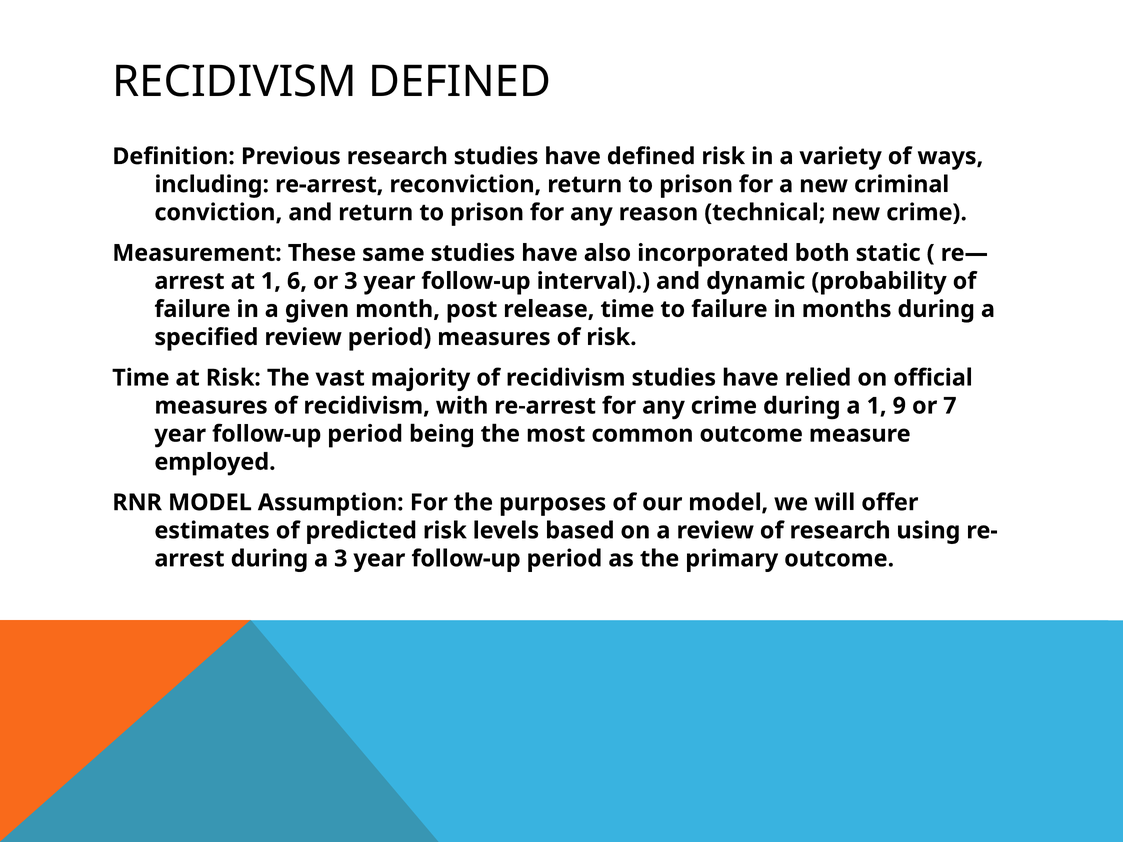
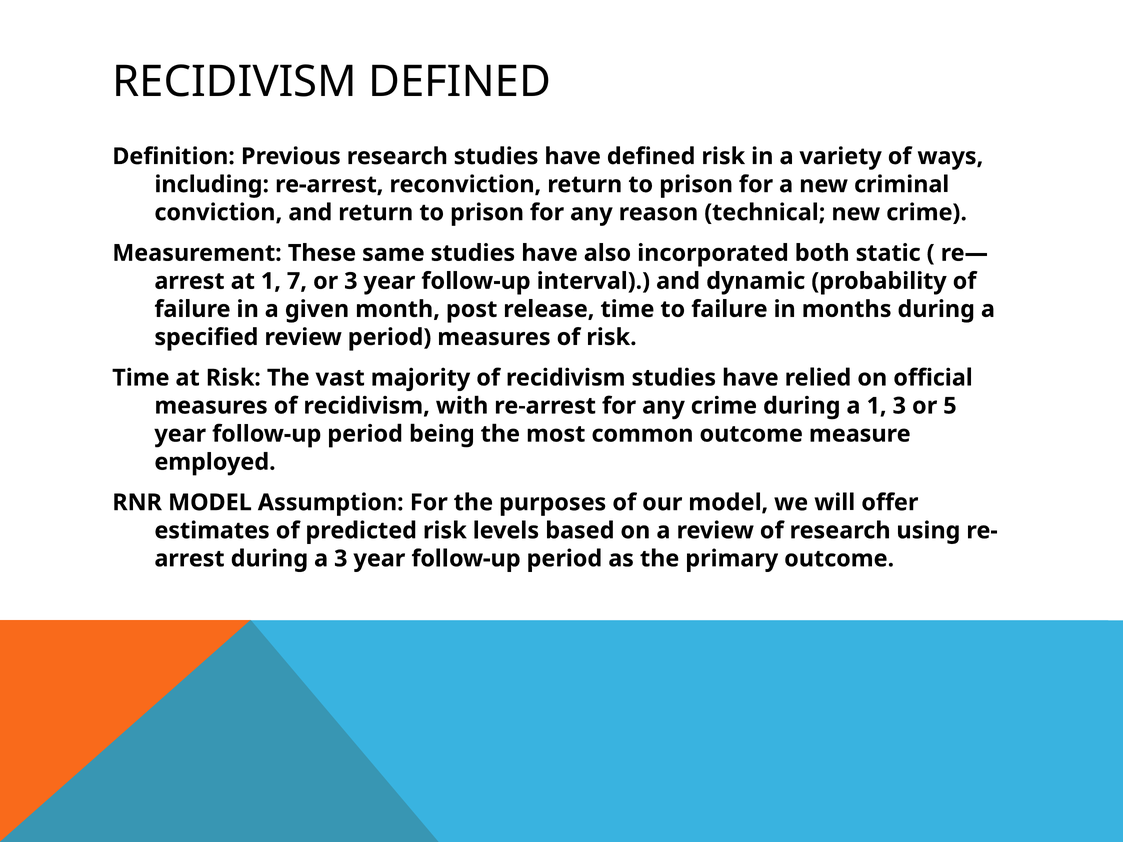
6: 6 -> 7 (297, 281)
1 9: 9 -> 3 (899, 406)
7: 7 -> 5 (950, 406)
